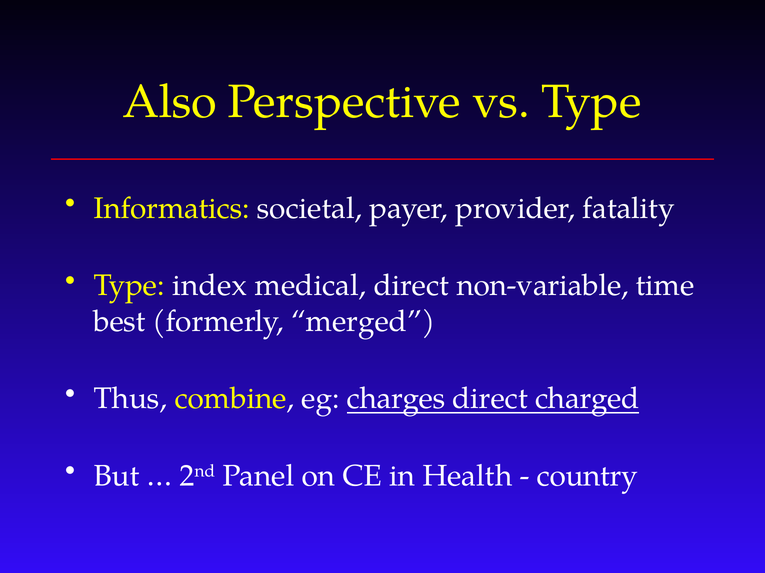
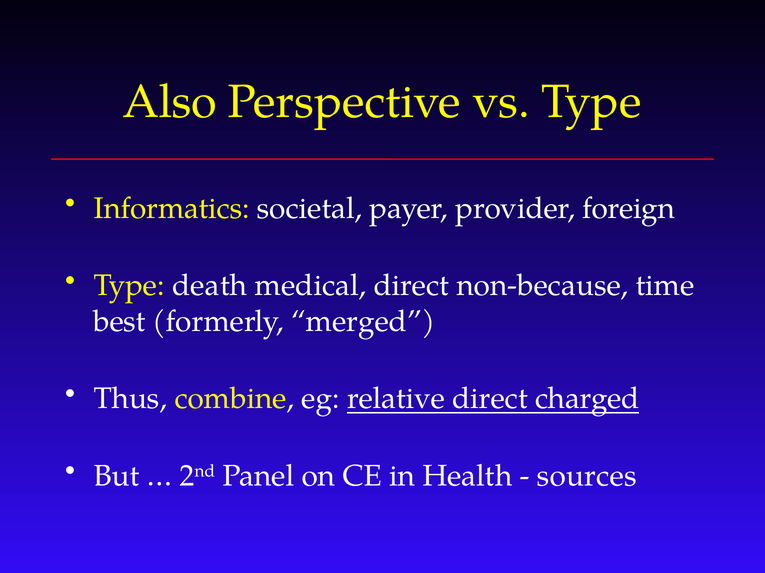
fatality: fatality -> foreign (629, 209)
index: index -> death (210, 286)
non-variable: non-variable -> non-because (542, 286)
charges: charges -> relative (396, 399)
country: country -> sources (587, 477)
